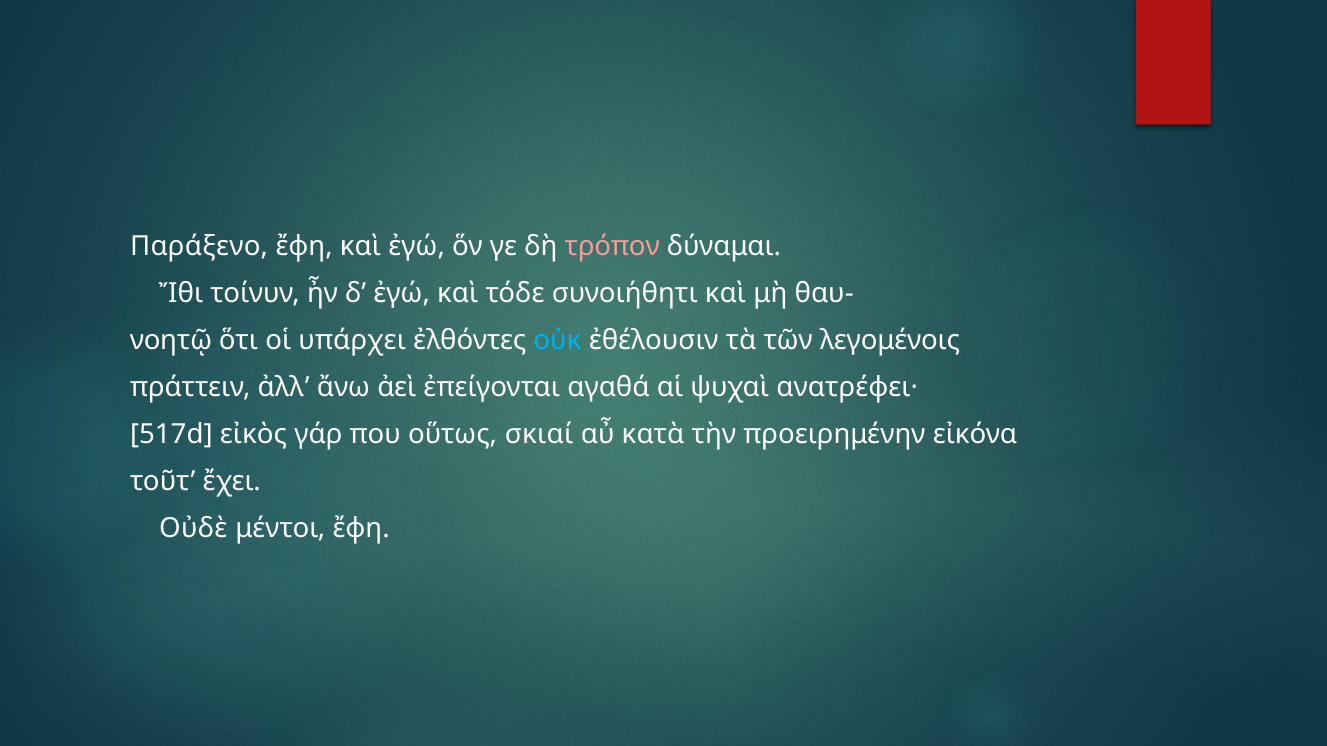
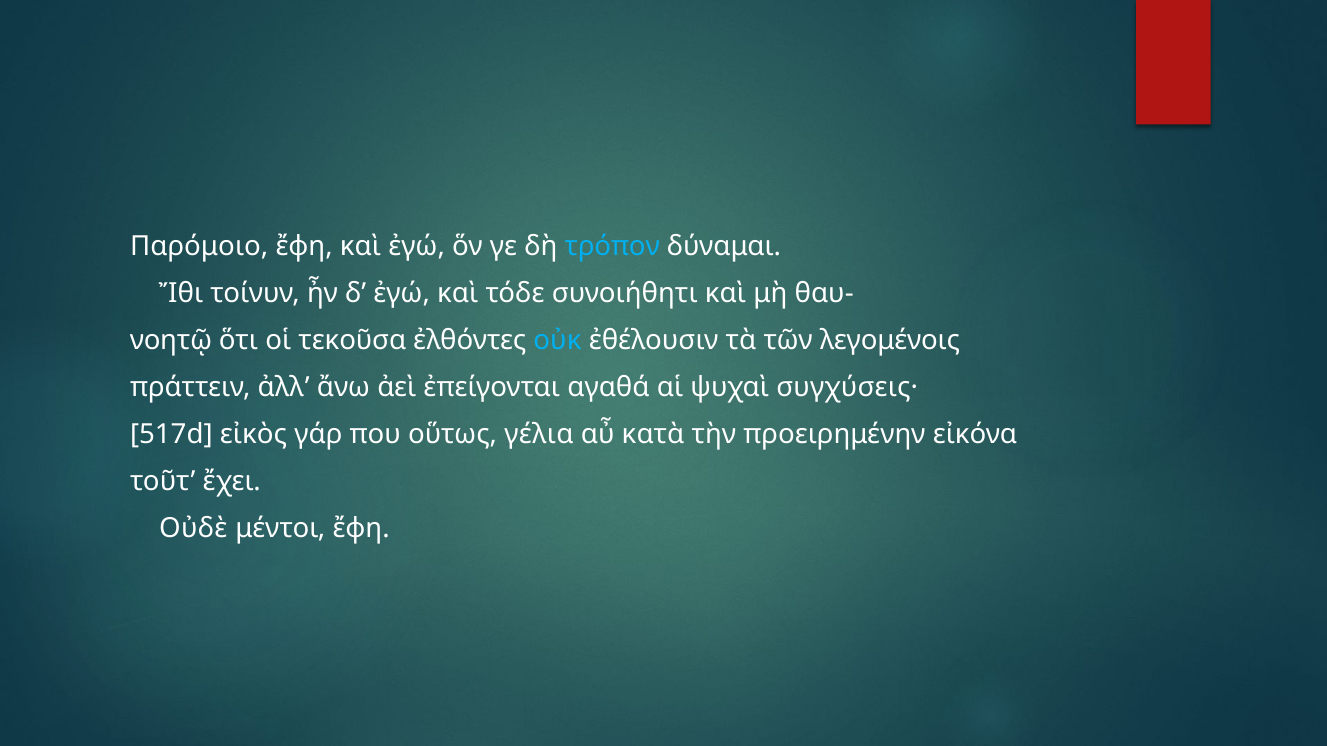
Παράξενο: Παράξενο -> Παρόμοιο (199, 247)
τρόπον colour: pink -> light blue (612, 247)
υπάρχει: υπάρχει -> τεκοῦσα (352, 341)
ανατρέφει·: ανατρέφει· -> συγχύσεις· (847, 388)
σκιαί: σκιαί -> γέλια (539, 435)
